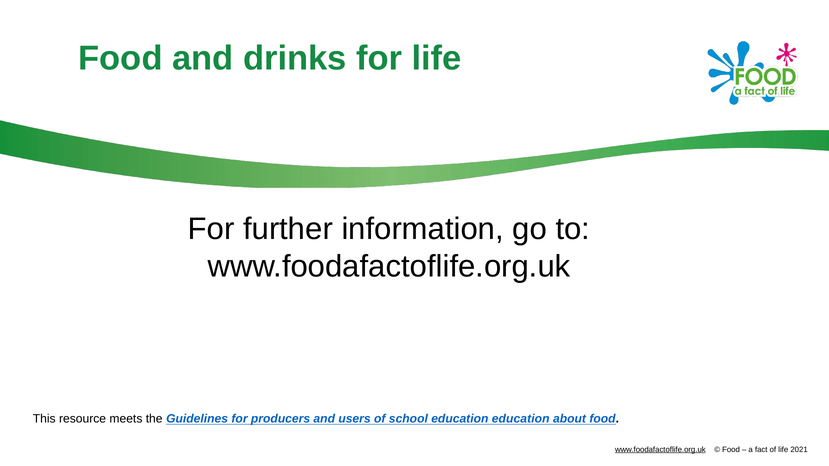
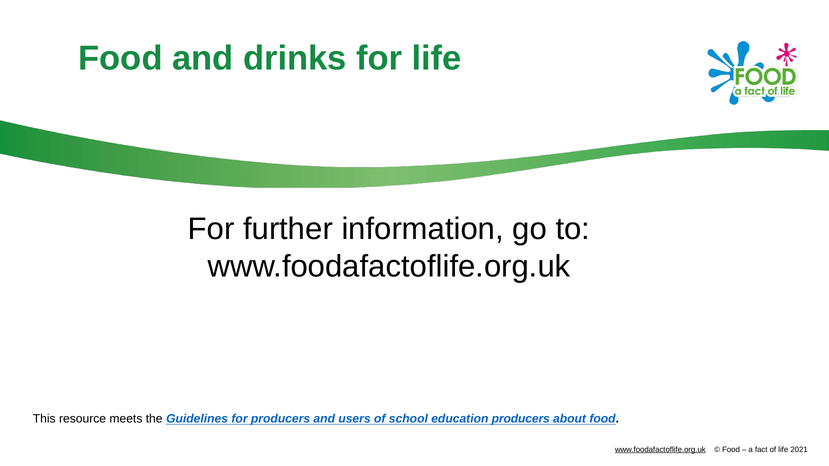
education education: education -> producers (521, 419)
